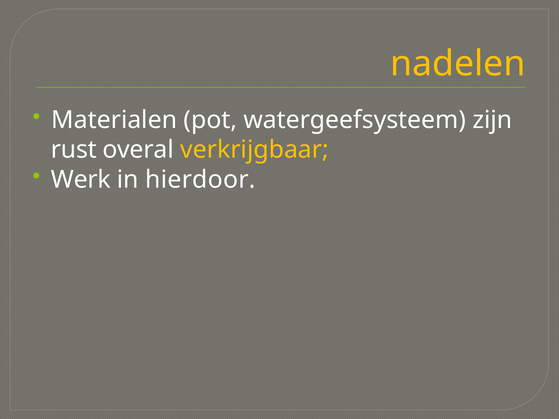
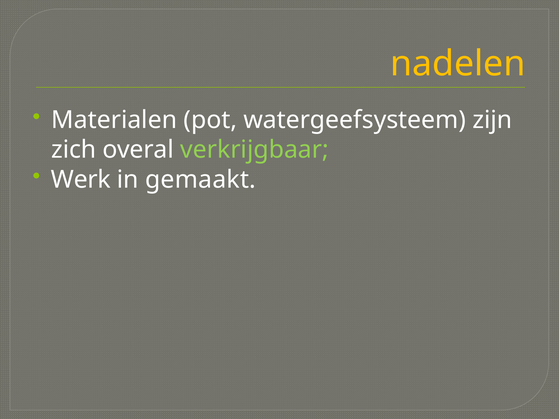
rust: rust -> zich (74, 150)
verkrijgbaar colour: yellow -> light green (254, 150)
hierdoor: hierdoor -> gemaakt (200, 180)
